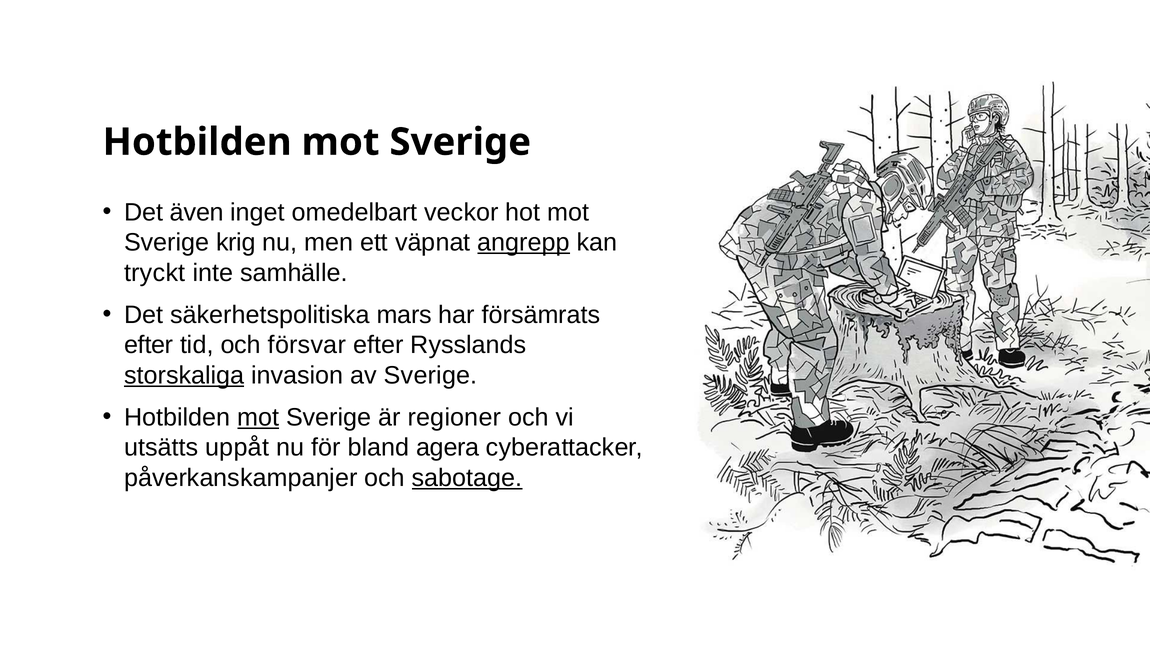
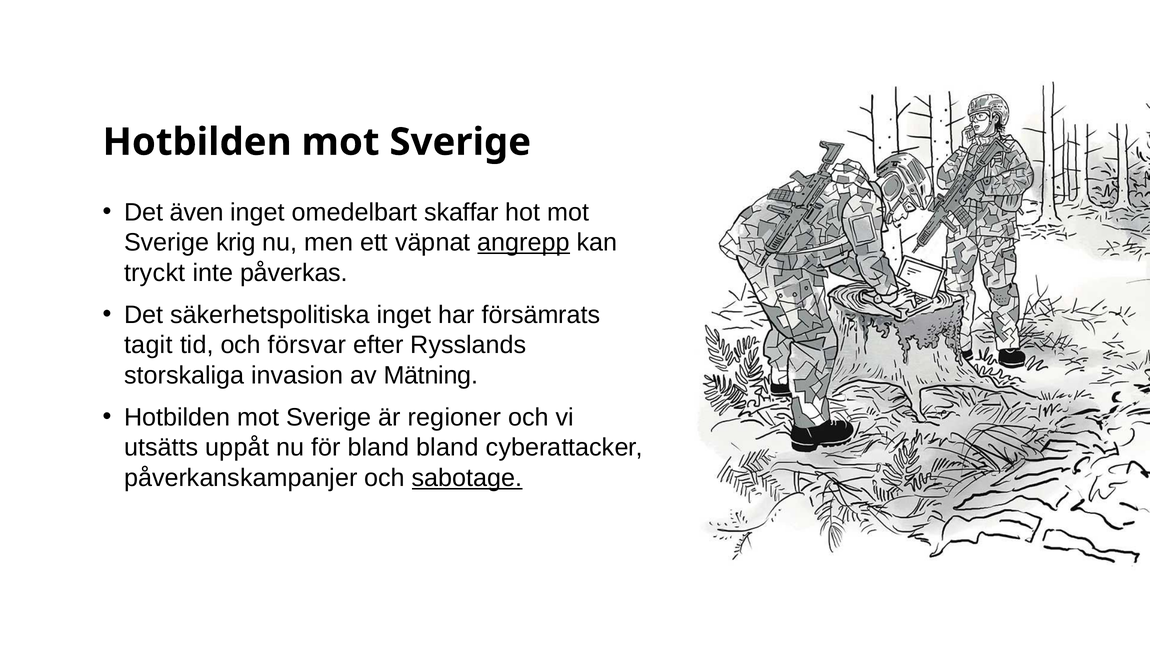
veckor: veckor -> skaffar (462, 212)
samhälle: samhälle -> påverkas (294, 273)
säkerhetspolitiska mars: mars -> inget (404, 315)
efter: efter -> tagit (148, 345)
storskaliga underline: present -> none (184, 375)
av Sverige: Sverige -> Mätning (431, 375)
mot underline: present -> none (258, 417)
bland agera: agera -> bland (447, 448)
